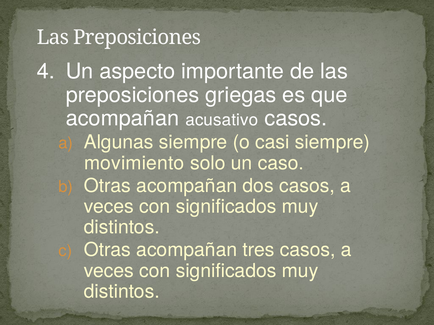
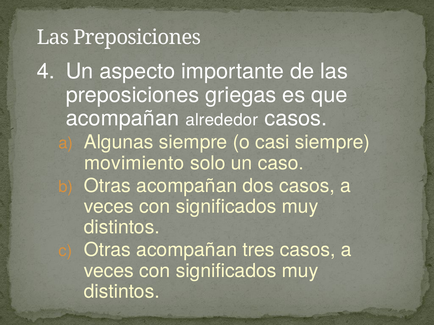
acusativo: acusativo -> alrededor (222, 120)
